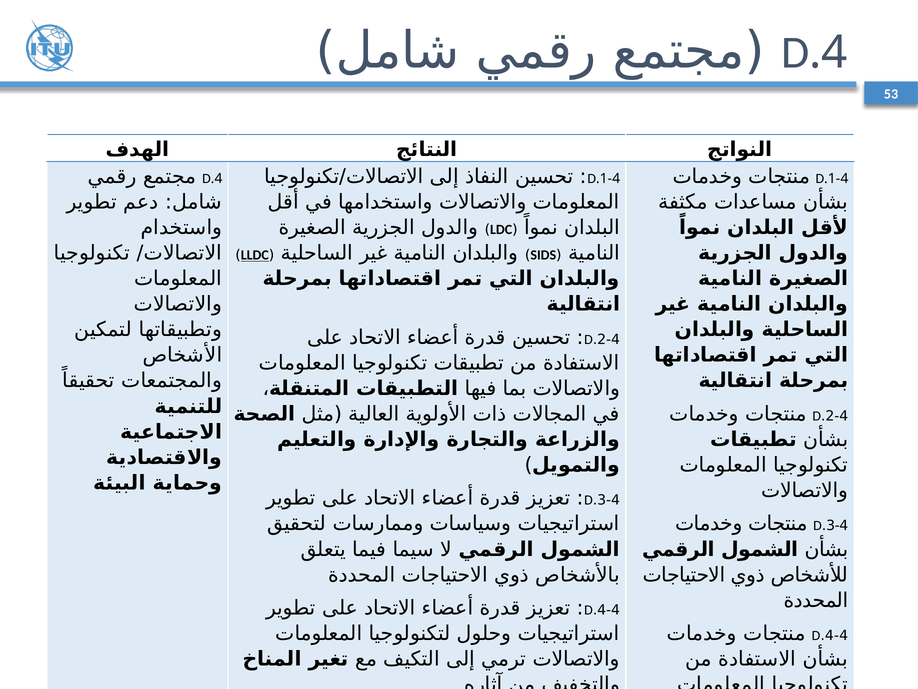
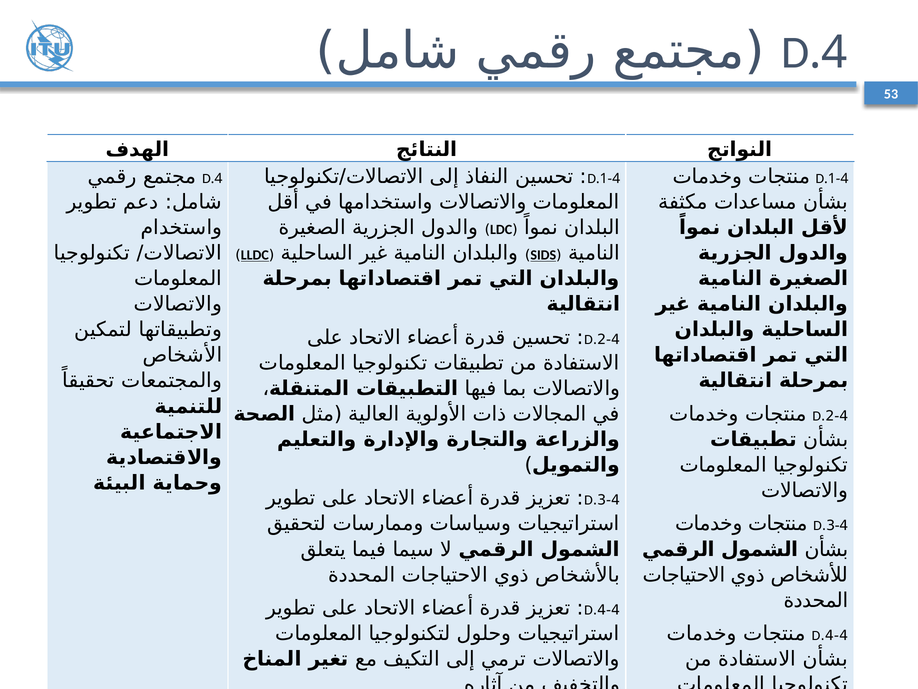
SIDS underline: none -> present (543, 255)
